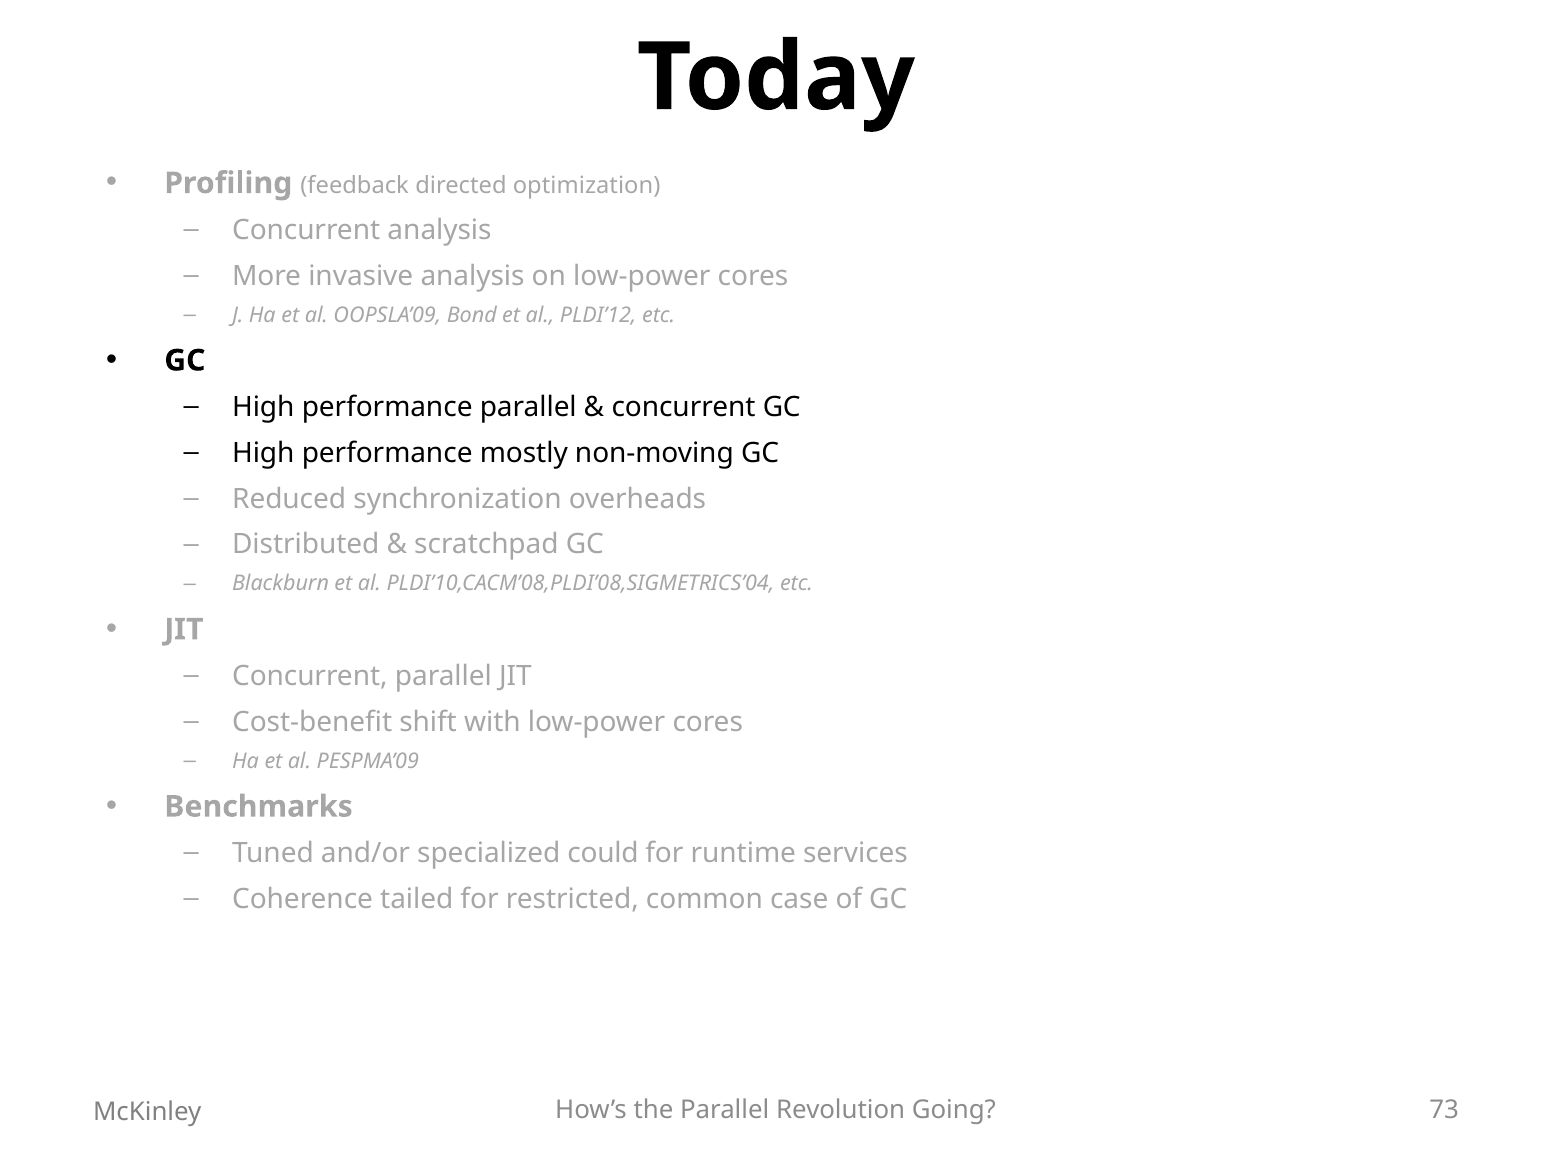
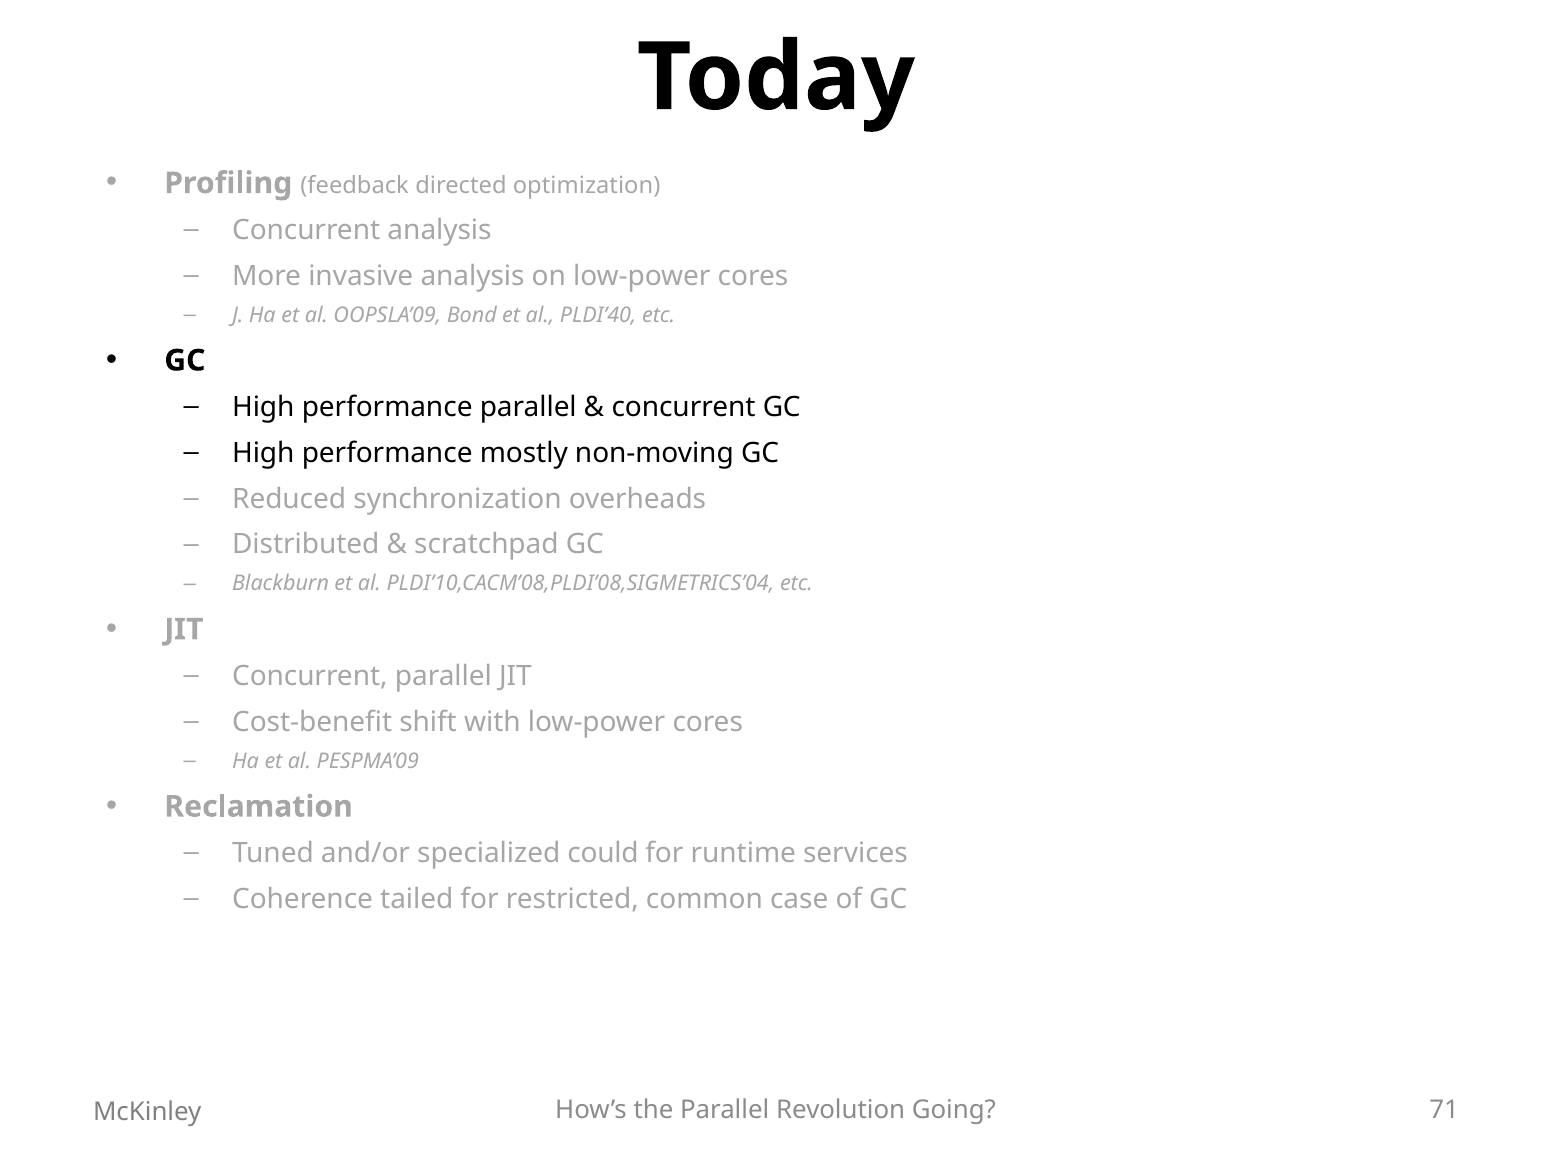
PLDI’12: PLDI’12 -> PLDI’40 (598, 315)
Benchmarks: Benchmarks -> Reclamation (259, 807)
73: 73 -> 71 (1444, 1110)
